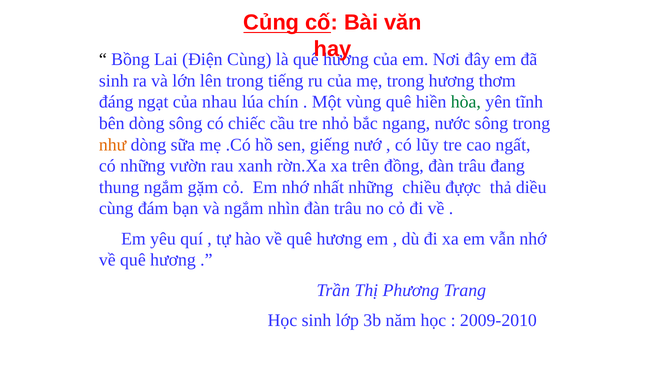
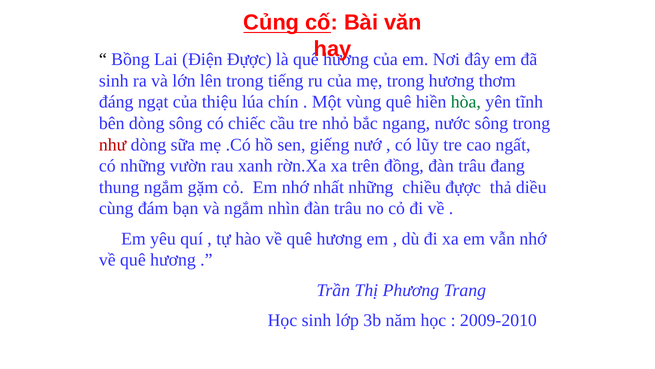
Điện Cùng: Cùng -> Đựợc (249, 59)
nhau: nhau -> thiệu (220, 102)
như colour: orange -> red (113, 144)
